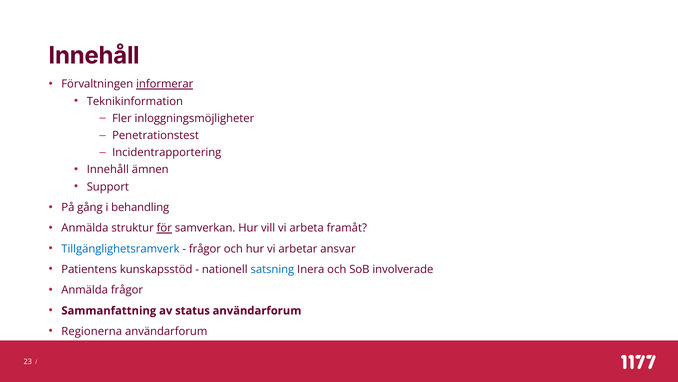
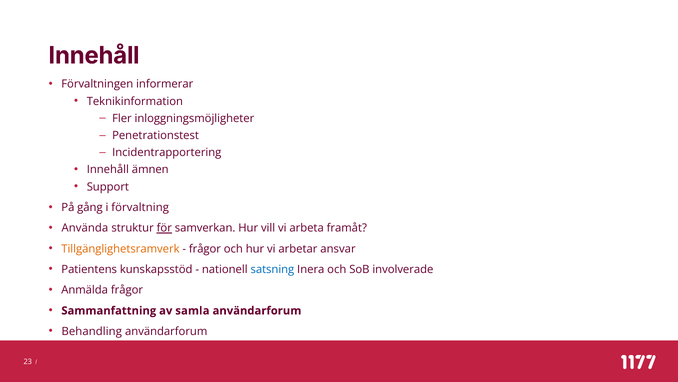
informerar underline: present -> none (165, 84)
behandling: behandling -> förvaltning (140, 207)
Anmälda: Anmälda -> Använda (85, 228)
Tillgänglighetsramverk colour: blue -> orange (120, 248)
status: status -> samla (192, 310)
Regionerna: Regionerna -> Behandling (92, 331)
